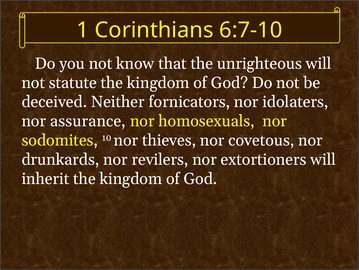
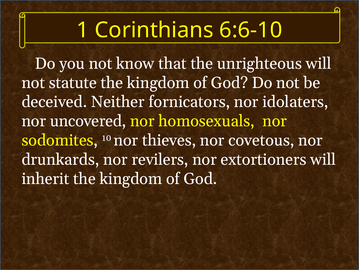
6:7-10: 6:7-10 -> 6:6-10 (251, 30)
assurance: assurance -> uncovered (88, 121)
